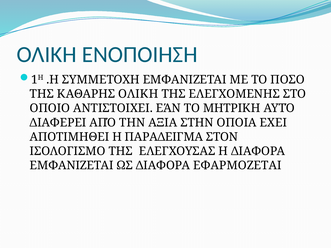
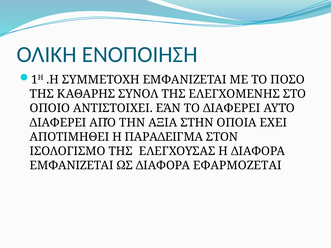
ΚΑΘΑΡΗΣ ΟΛΙΚΗ: ΟΛΙΚΗ -> ΣΥΝΟΛ (138, 94)
ΤΟ ΜΗΤΡΙΚΗ: ΜΗΤΡΙΚΗ -> ΔΙΑΦΕΡΕΙ (232, 108)
